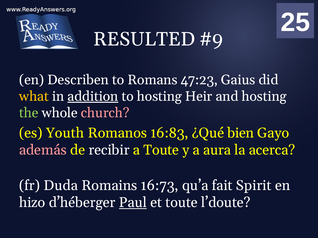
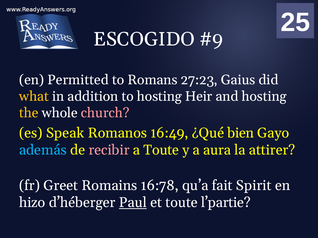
RESULTED: RESULTED -> ESCOGIDO (144, 39)
Describen: Describen -> Permitted (78, 80)
47:23: 47:23 -> 27:23 (199, 80)
addition underline: present -> none (93, 97)
the colour: light green -> yellow (29, 113)
Youth: Youth -> Speak (65, 133)
16:83: 16:83 -> 16:49 (169, 133)
además colour: pink -> light blue (43, 150)
recibir colour: white -> pink (109, 150)
acerca: acerca -> attirer (272, 150)
Duda: Duda -> Greet (61, 186)
16:73: 16:73 -> 16:78 (160, 186)
l’doute: l’doute -> l’partie (226, 203)
